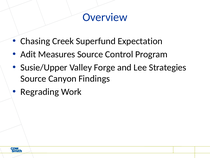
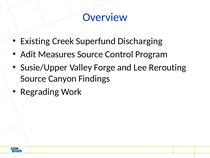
Chasing: Chasing -> Existing (35, 41)
Expectation: Expectation -> Discharging (140, 41)
Strategies: Strategies -> Rerouting (168, 67)
